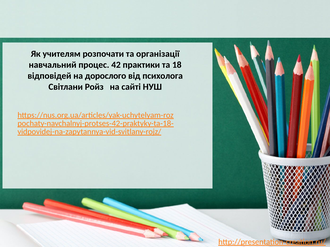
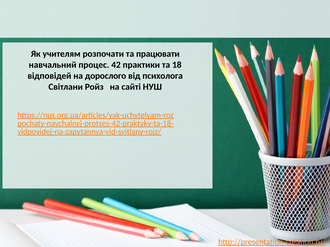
організації: організації -> працювати (158, 54)
